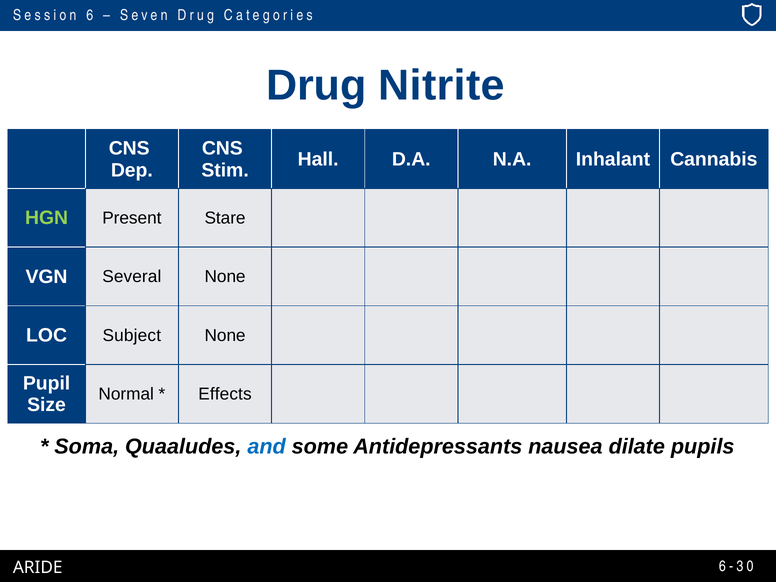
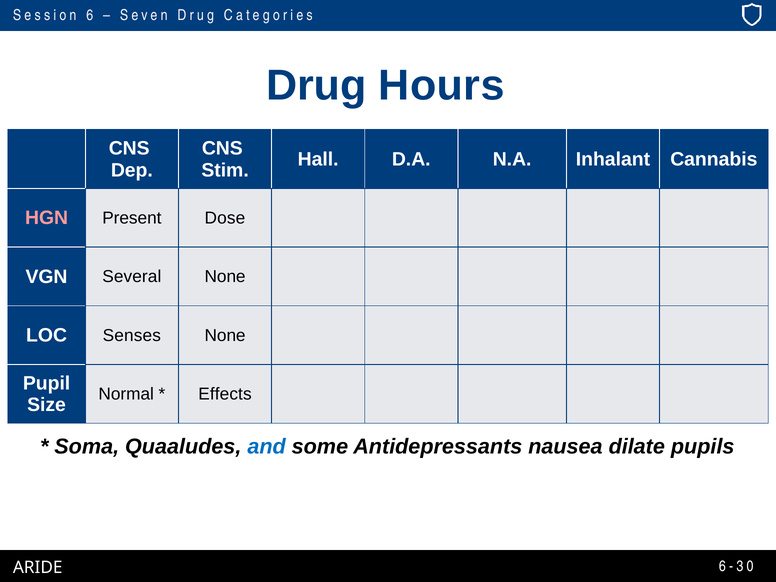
Nitrite: Nitrite -> Hours (442, 85)
HGN colour: light green -> pink (47, 218)
Stare: Stare -> Dose (225, 218)
Subject: Subject -> Senses (132, 335)
